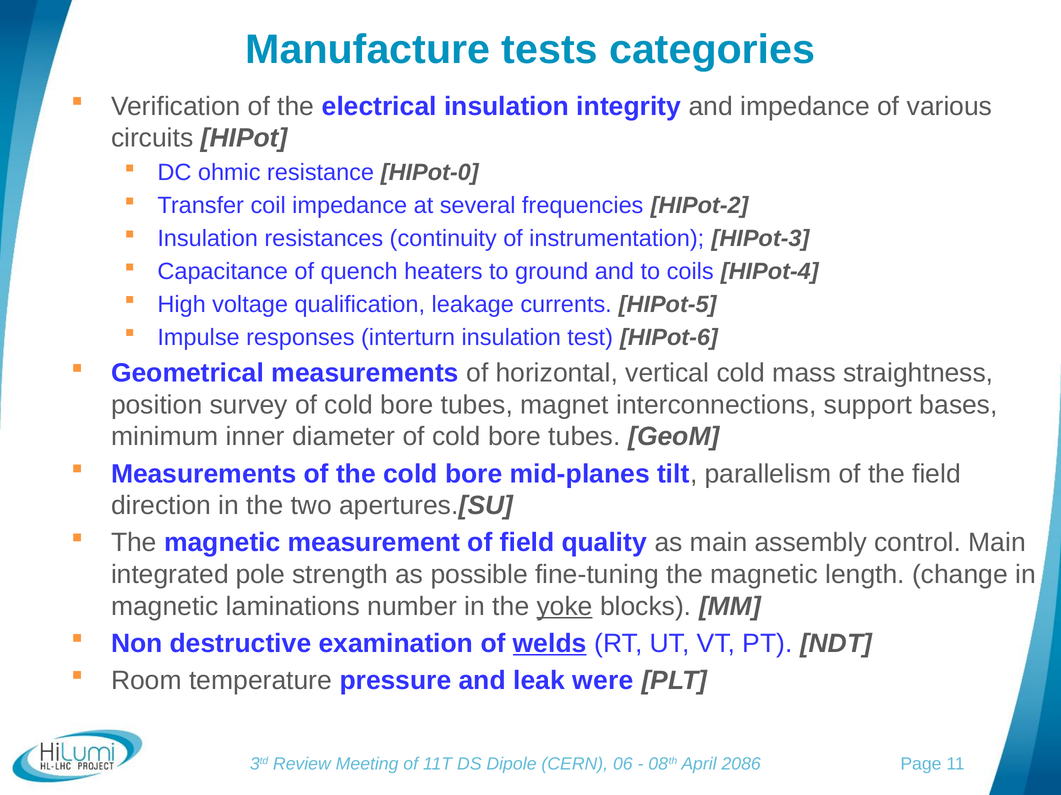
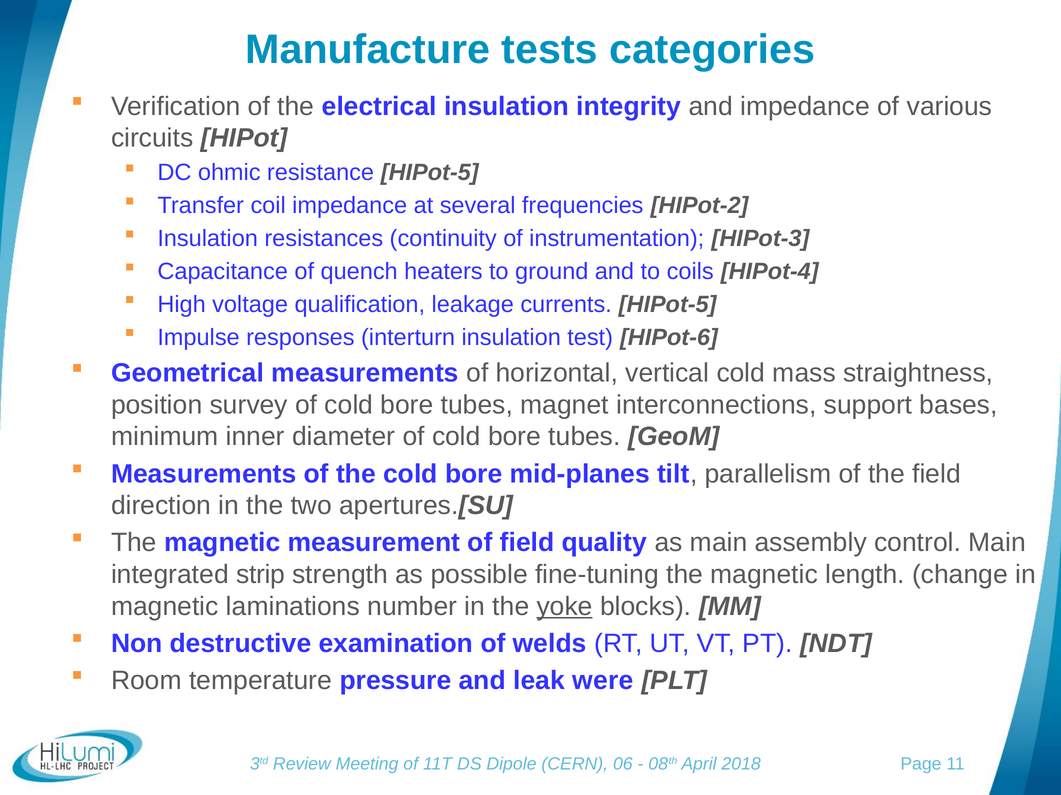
resistance HIPot-0: HIPot-0 -> HIPot-5 (430, 173)
pole: pole -> strip (261, 575)
welds underline: present -> none (550, 644)
2086: 2086 -> 2018 (741, 764)
